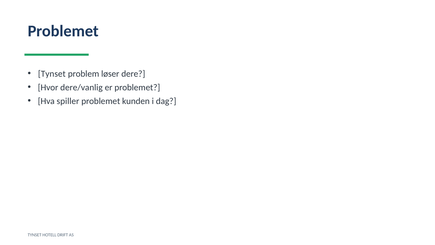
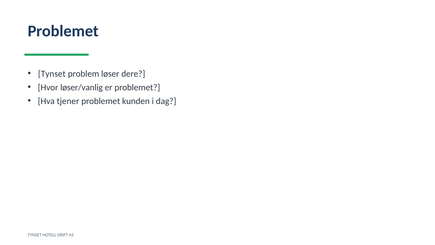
dere/vanlig: dere/vanlig -> løser/vanlig (82, 87)
spiller: spiller -> tjener (68, 101)
